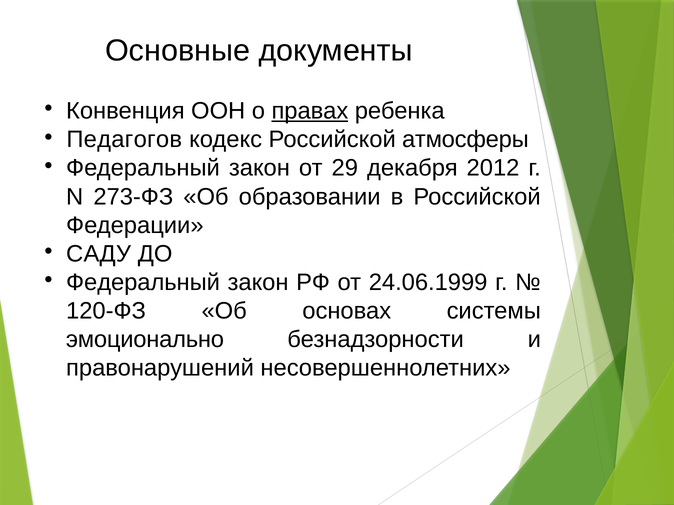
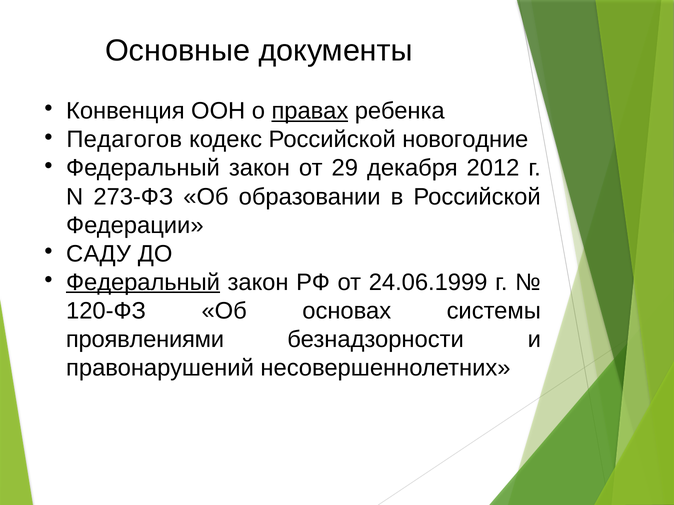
атмосферы: атмосферы -> новогодние (465, 140)
Федеральный underline: none -> present (143, 282)
эмоционально: эмоционально -> проявлениями (145, 340)
